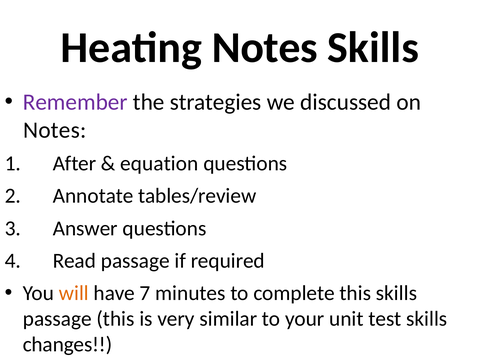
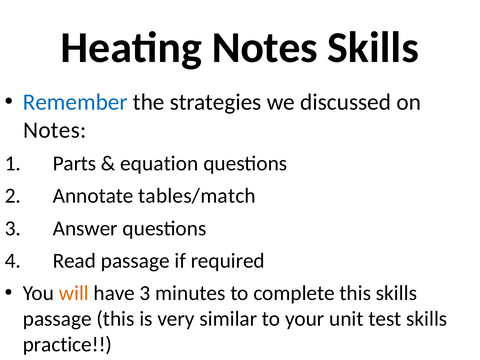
Remember colour: purple -> blue (75, 102)
After: After -> Parts (75, 164)
tables/review: tables/review -> tables/match (197, 196)
have 7: 7 -> 3 (145, 293)
changes: changes -> practice (67, 344)
